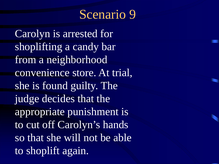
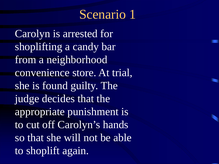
9: 9 -> 1 (133, 14)
